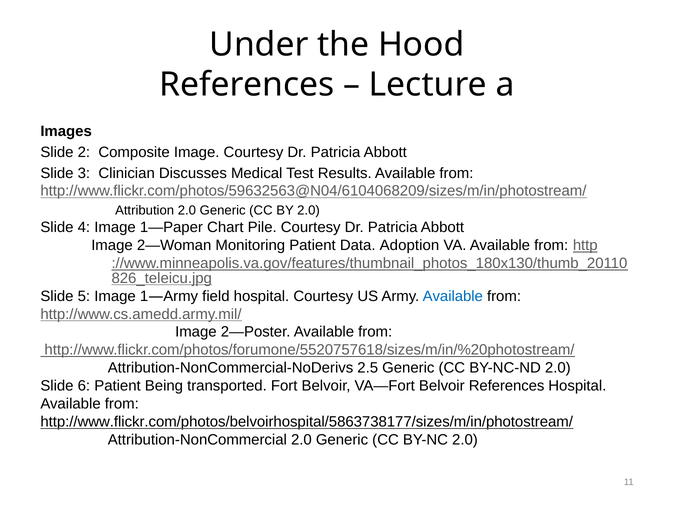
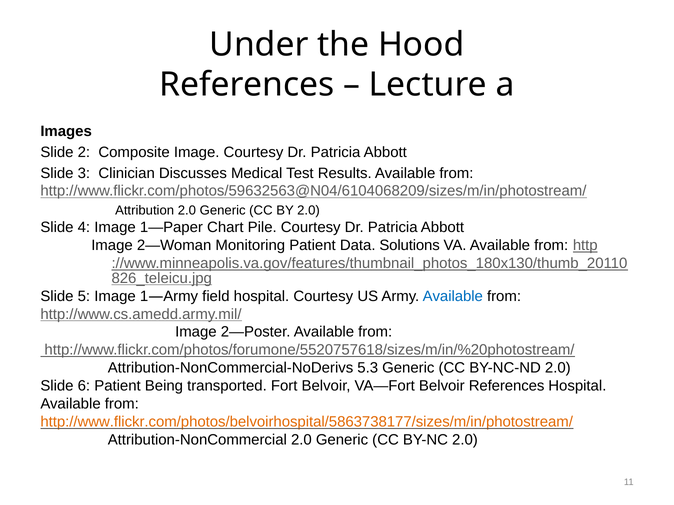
Adoption: Adoption -> Solutions (410, 246)
2.5: 2.5 -> 5.3 (368, 368)
http://www.flickr.com/photos/belvoirhospital/5863738177/sizes/m/in/photostream/ colour: black -> orange (307, 422)
